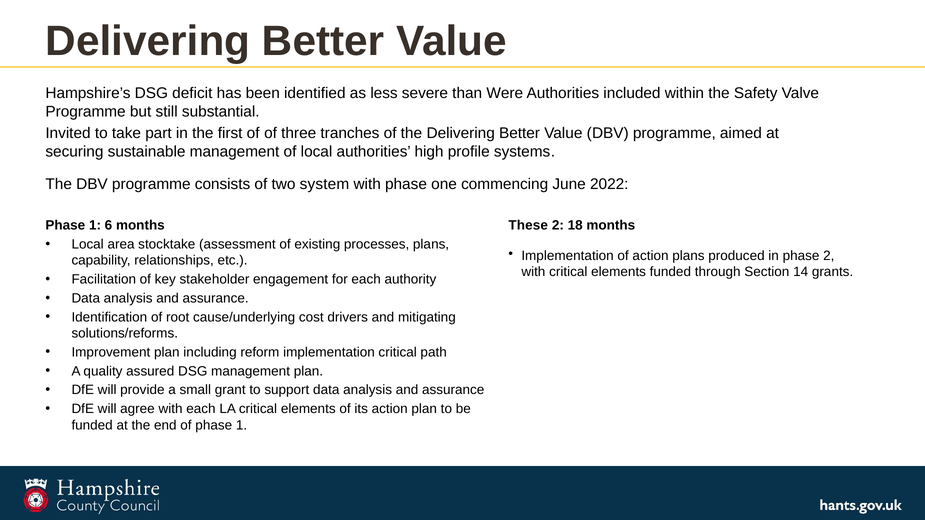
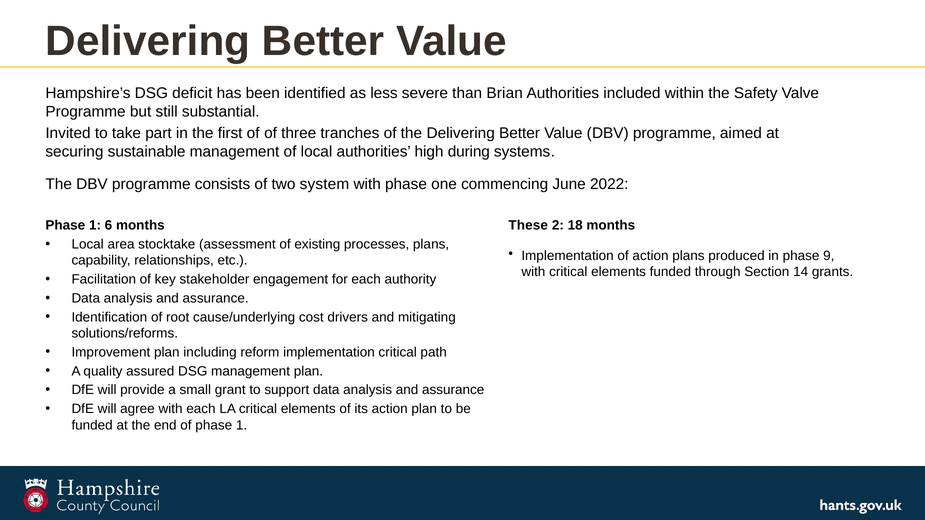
Were: Were -> Brian (505, 93)
profile: profile -> during (469, 152)
phase 2: 2 -> 9 (829, 256)
